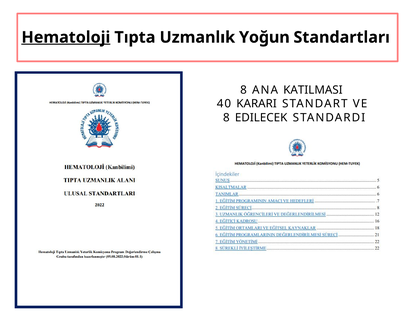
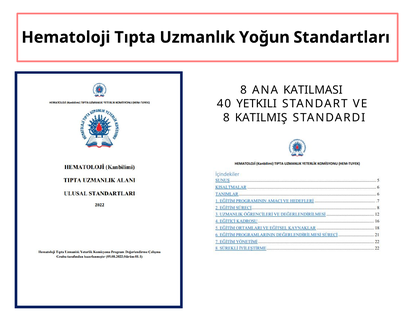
Hematoloji underline: present -> none (66, 37)
KARARI: KARARI -> YETKILI (257, 104)
EDILECEK: EDILECEK -> KATILMIŞ (261, 118)
